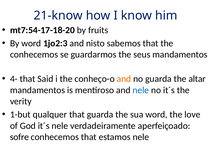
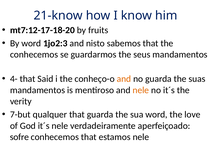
mt7:54-17-18-20: mt7:54-17-18-20 -> mt7:12-17-18-20 (42, 30)
altar: altar -> suas (197, 79)
nele colour: blue -> orange (141, 90)
1-but: 1-but -> 7-but (20, 115)
